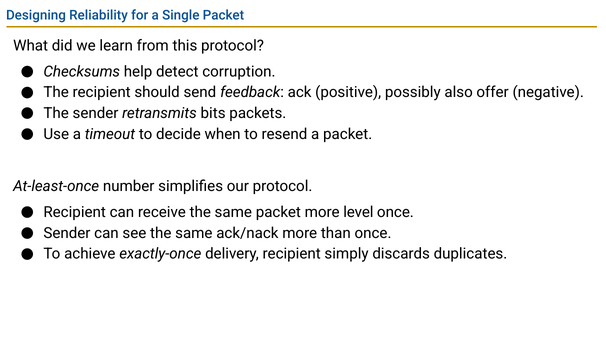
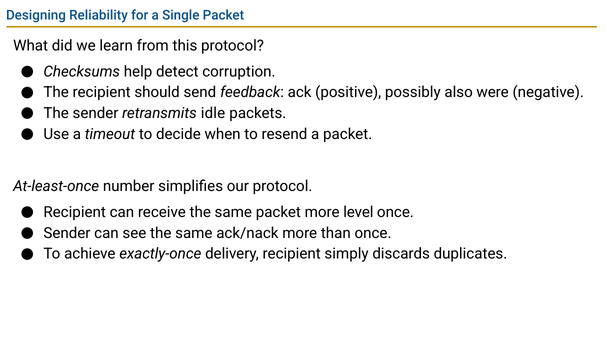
offer: offer -> were (493, 92)
bits: bits -> idle (213, 113)
